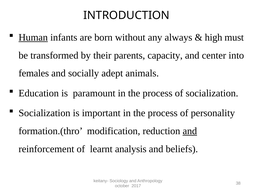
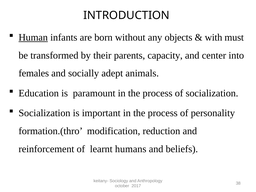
always: always -> objects (179, 37)
high: high -> with (214, 37)
and underline: present -> none (190, 131)
analysis: analysis -> humans (131, 149)
